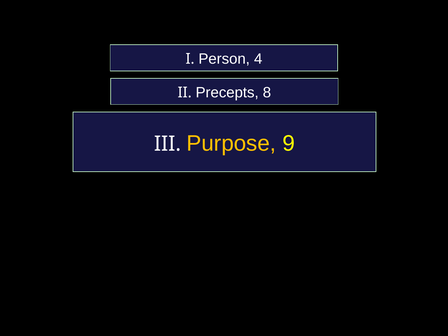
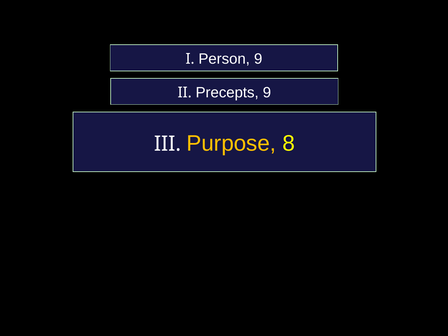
Person 4: 4 -> 9 (258, 59)
Precepts 8: 8 -> 9 (267, 93)
9: 9 -> 8 (289, 143)
